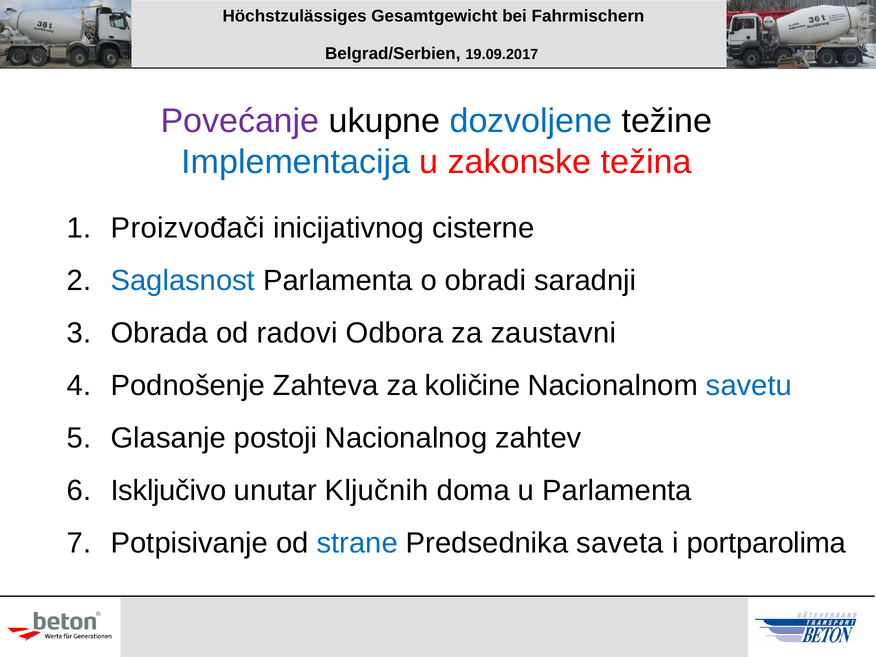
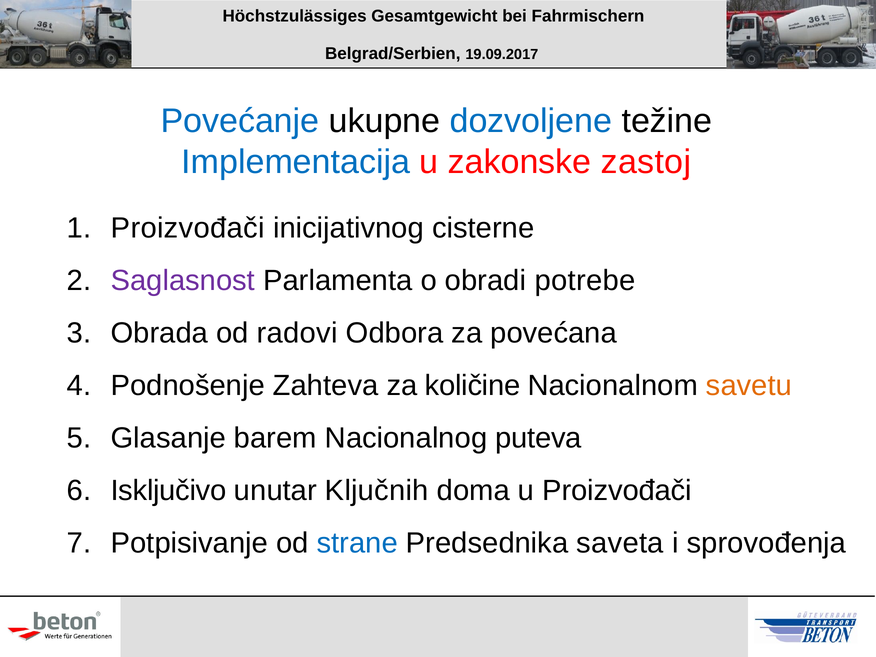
Povećanje colour: purple -> blue (240, 121)
težina: težina -> zastoj (646, 162)
Saglasnost colour: blue -> purple (183, 281)
saradnji: saradnji -> potrebe (585, 281)
zaustavni: zaustavni -> povećana (554, 333)
savetu colour: blue -> orange (749, 386)
postoji: postoji -> barem (275, 438)
zahtev: zahtev -> puteva (539, 438)
u Parlamenta: Parlamenta -> Proizvođači (617, 491)
portparolima: portparolima -> sprovođenja (766, 543)
